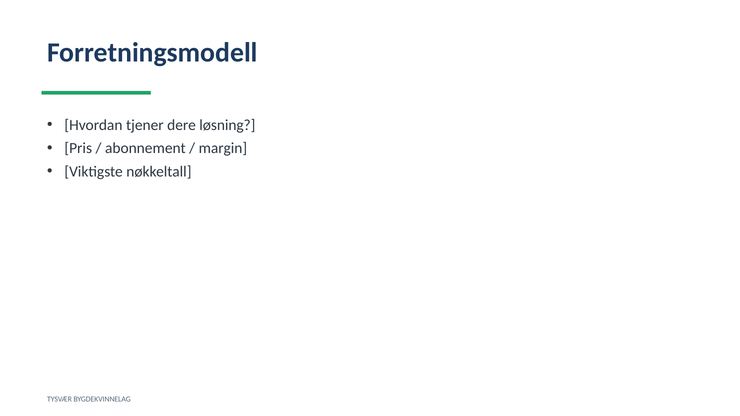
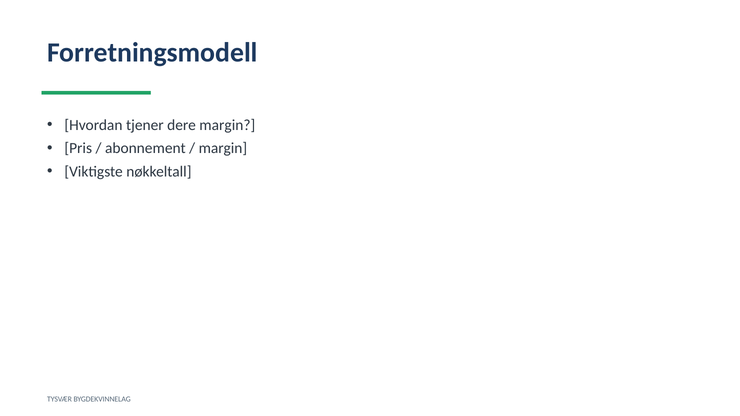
dere løsning: løsning -> margin (227, 125)
